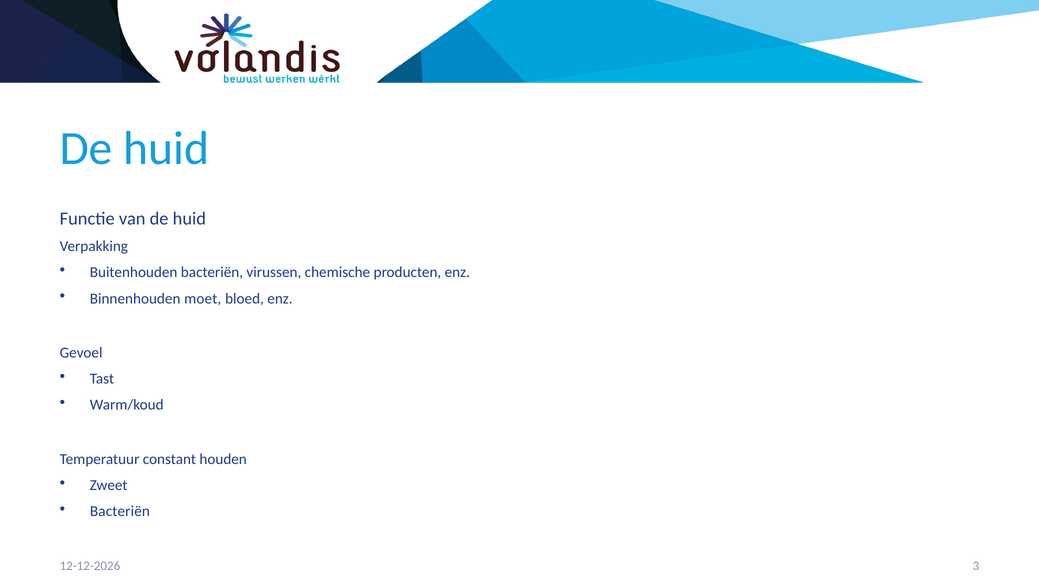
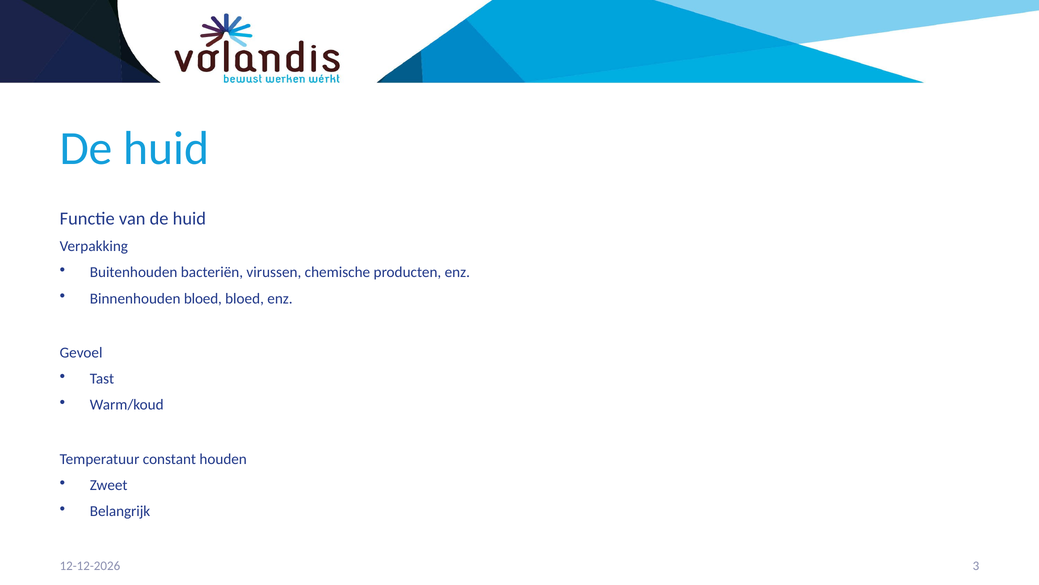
Binnenhouden moet: moet -> bloed (203, 298)
Bacteriën: Bacteriën -> Belangrijk (120, 511)
